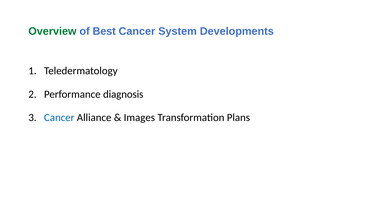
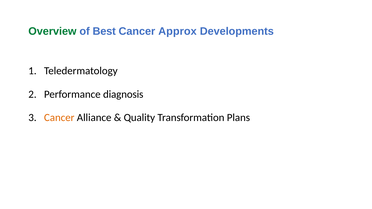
System: System -> Approx (178, 31)
Cancer colour: blue -> orange (59, 118)
Images: Images -> Quality (139, 118)
